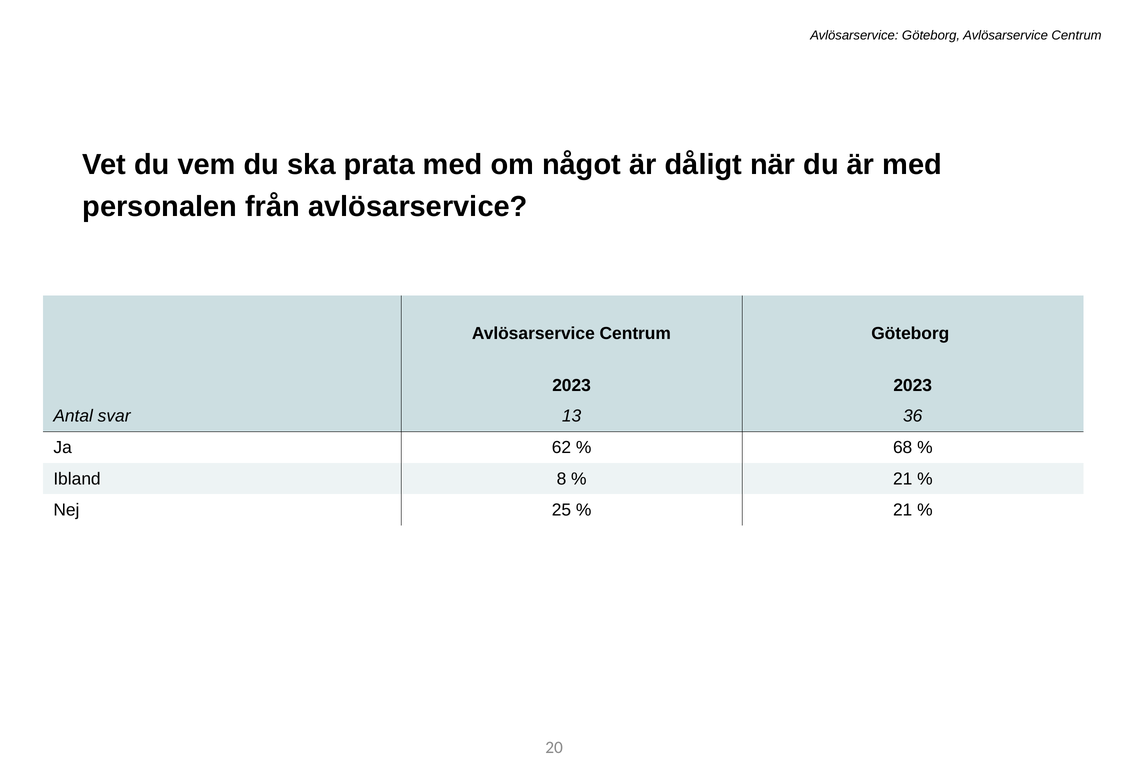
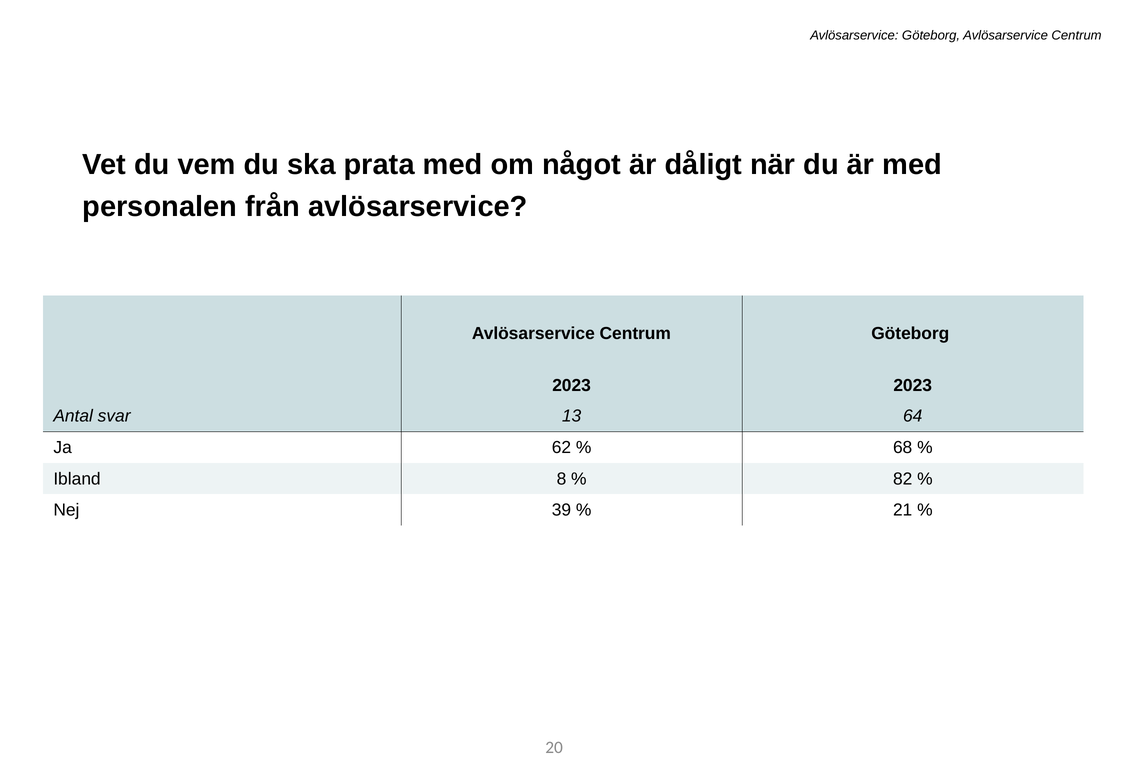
36: 36 -> 64 (913, 416)
21: 21 -> 82 (903, 479)
25: 25 -> 39 (562, 510)
